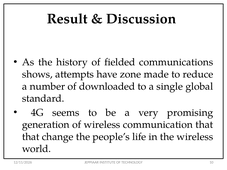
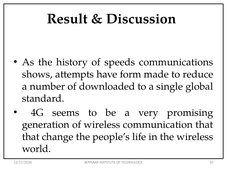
fielded: fielded -> speeds (120, 62)
zone: zone -> form (131, 74)
